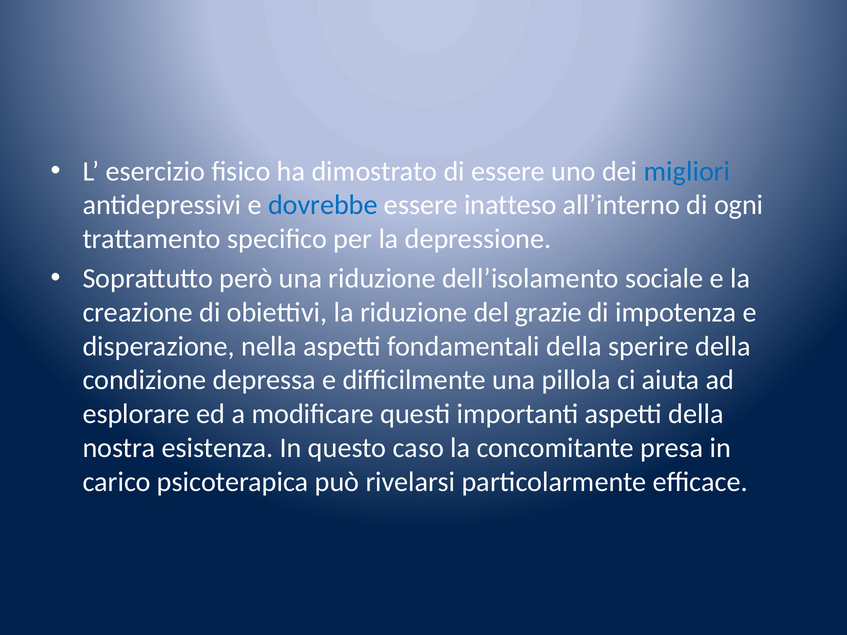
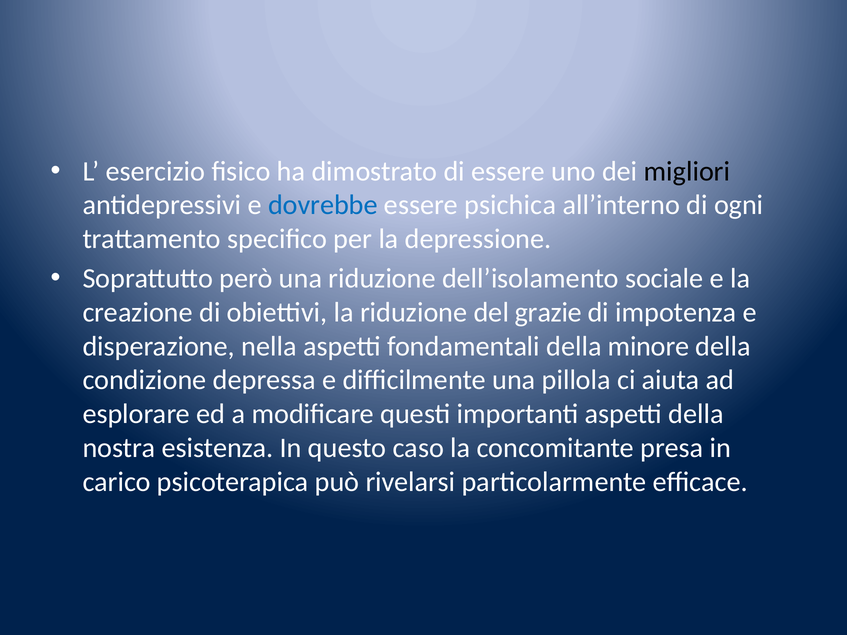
migliori colour: blue -> black (687, 171)
inatteso: inatteso -> psichica (510, 205)
sperire: sperire -> minore (649, 346)
